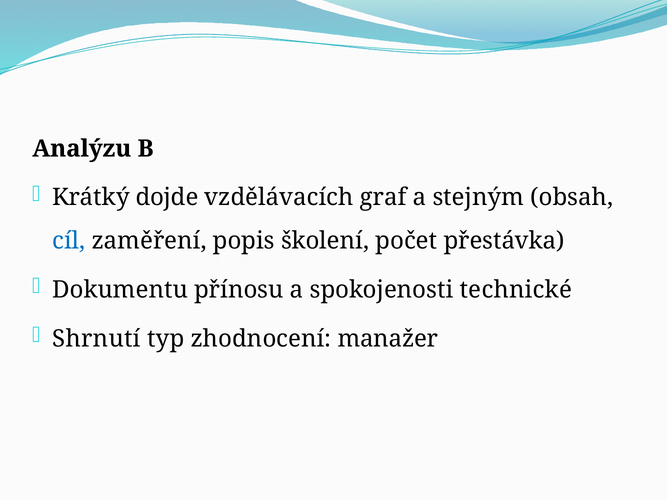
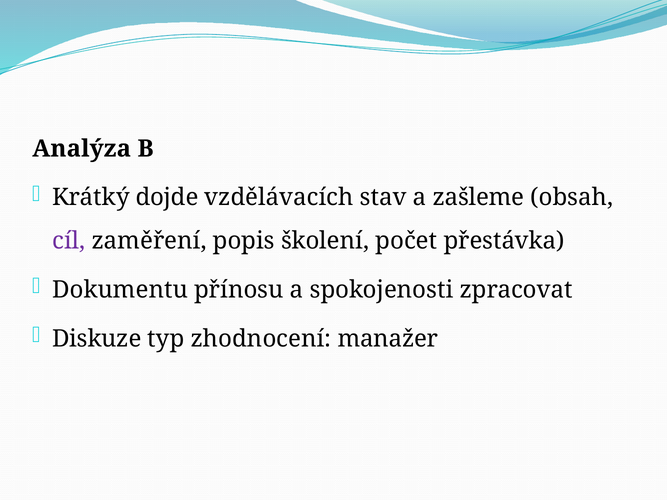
Analýzu: Analýzu -> Analýza (82, 149)
graf: graf -> stav (383, 198)
stejným: stejným -> zašleme (478, 198)
cíl colour: blue -> purple (69, 241)
technické: technické -> zpracovat (516, 290)
Shrnutí: Shrnutí -> Diskuze (97, 339)
